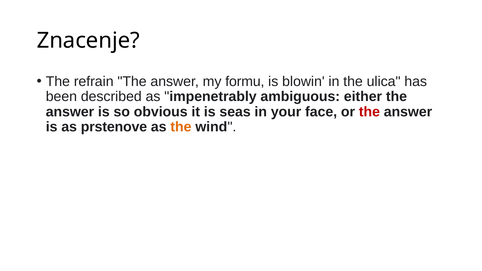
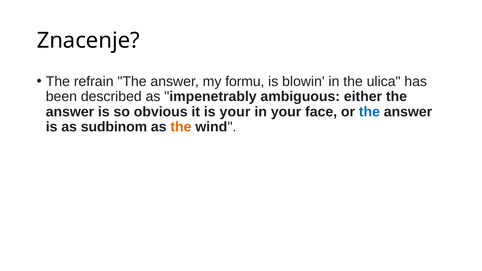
is seas: seas -> your (235, 112)
the colour: red -> blue (369, 112)
prstenove: prstenove -> sudbinom (114, 127)
